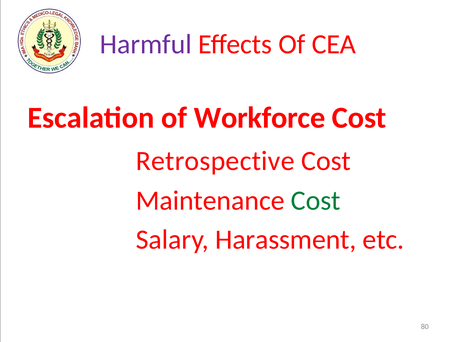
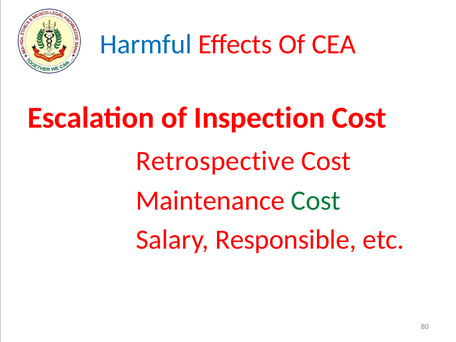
Harmful colour: purple -> blue (146, 44)
Workforce: Workforce -> Inspection (259, 118)
Harassment: Harassment -> Responsible (286, 240)
